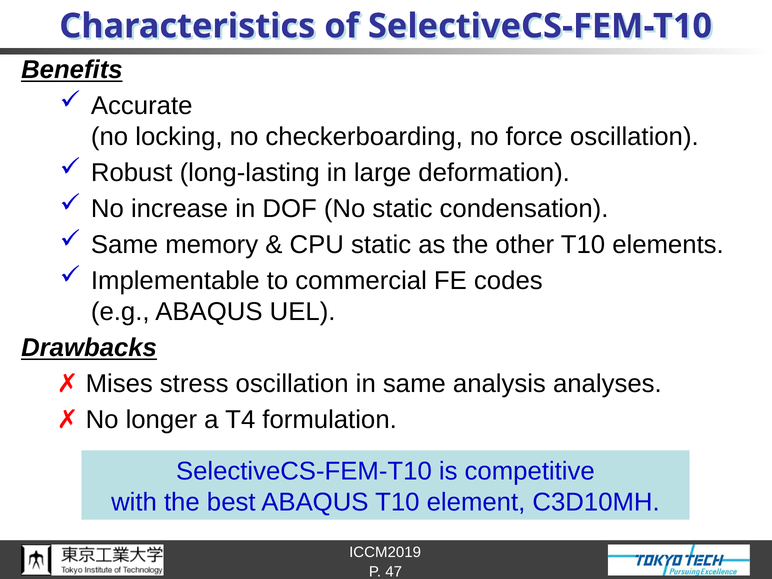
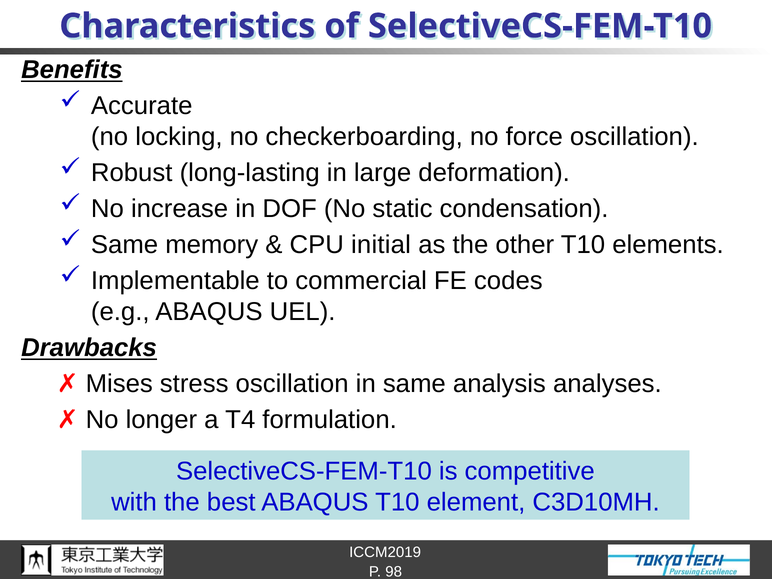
CPU static: static -> initial (381, 245)
47: 47 -> 98 (394, 572)
